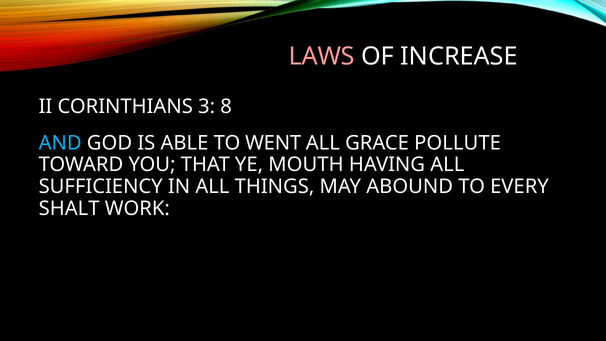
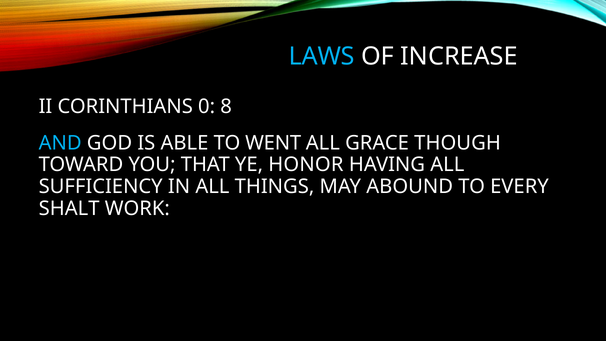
LAWS colour: pink -> light blue (322, 57)
3: 3 -> 0 (207, 107)
POLLUTE: POLLUTE -> THOUGH (458, 143)
MOUTH: MOUTH -> HONOR (306, 165)
